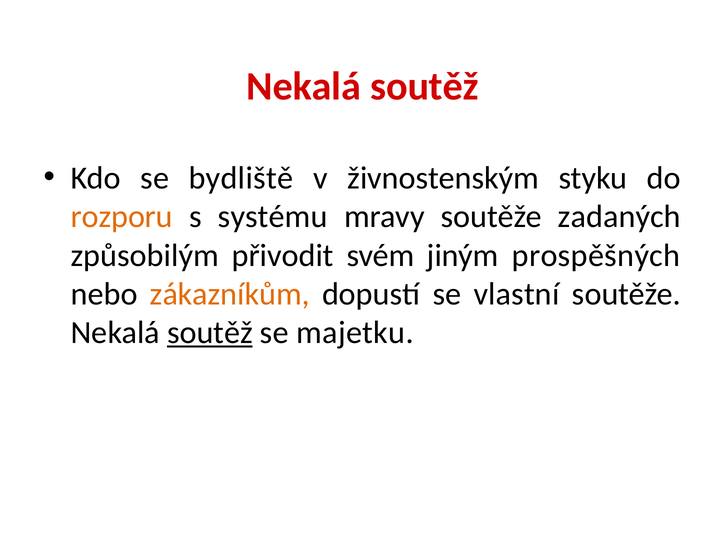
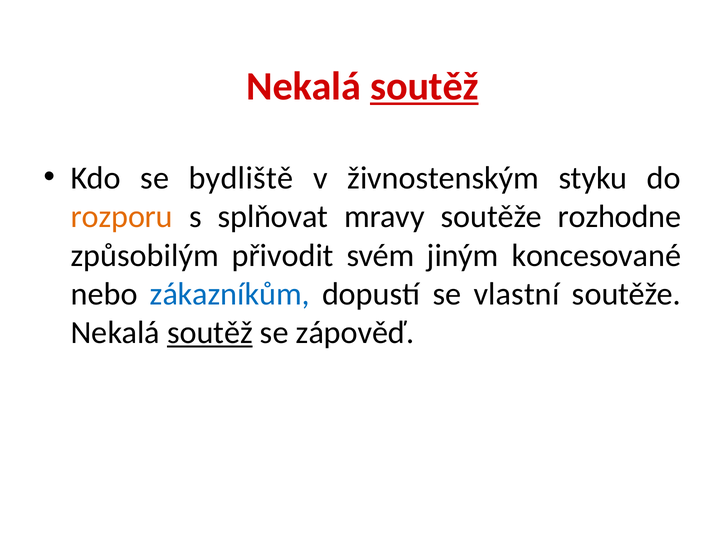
soutěž underline: none -> present (425, 86)
systému: systému -> splňovat (273, 217)
zadaných: zadaných -> rozhodne (619, 217)
prospěšných: prospěšných -> koncesované (596, 255)
zákazníkům colour: orange -> blue (230, 294)
majetku: majetku -> zápověď (355, 333)
